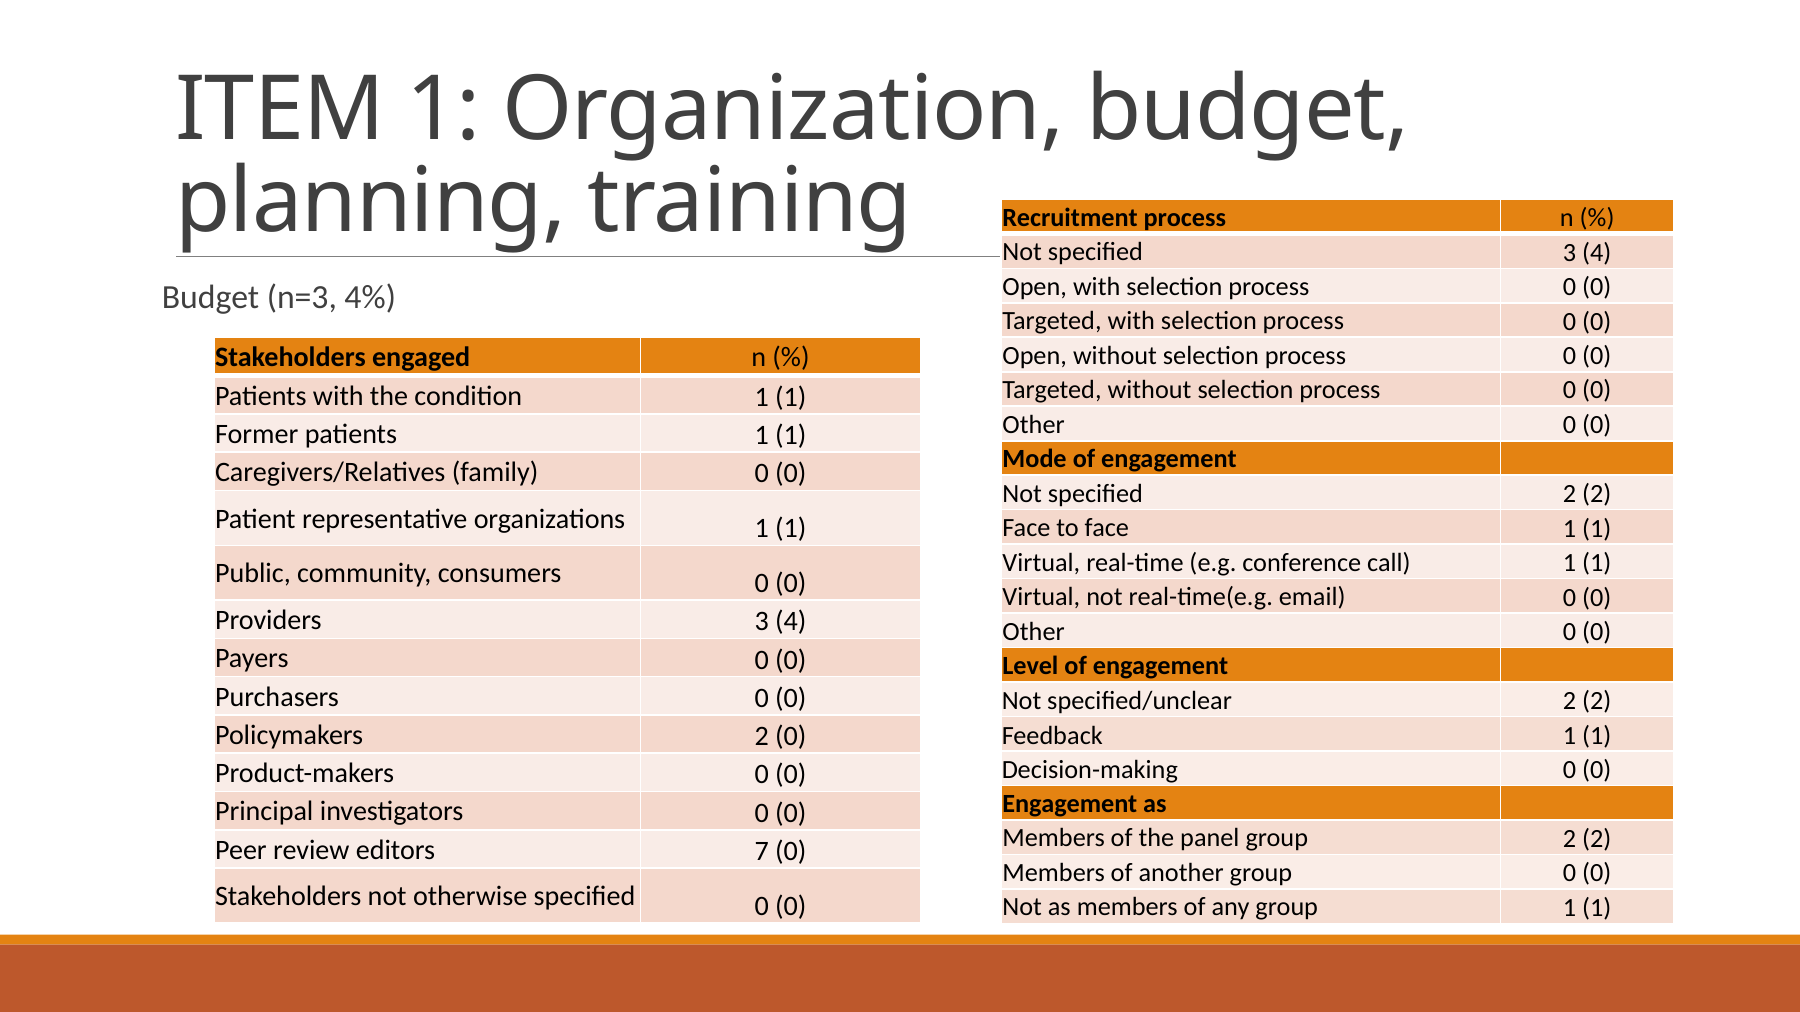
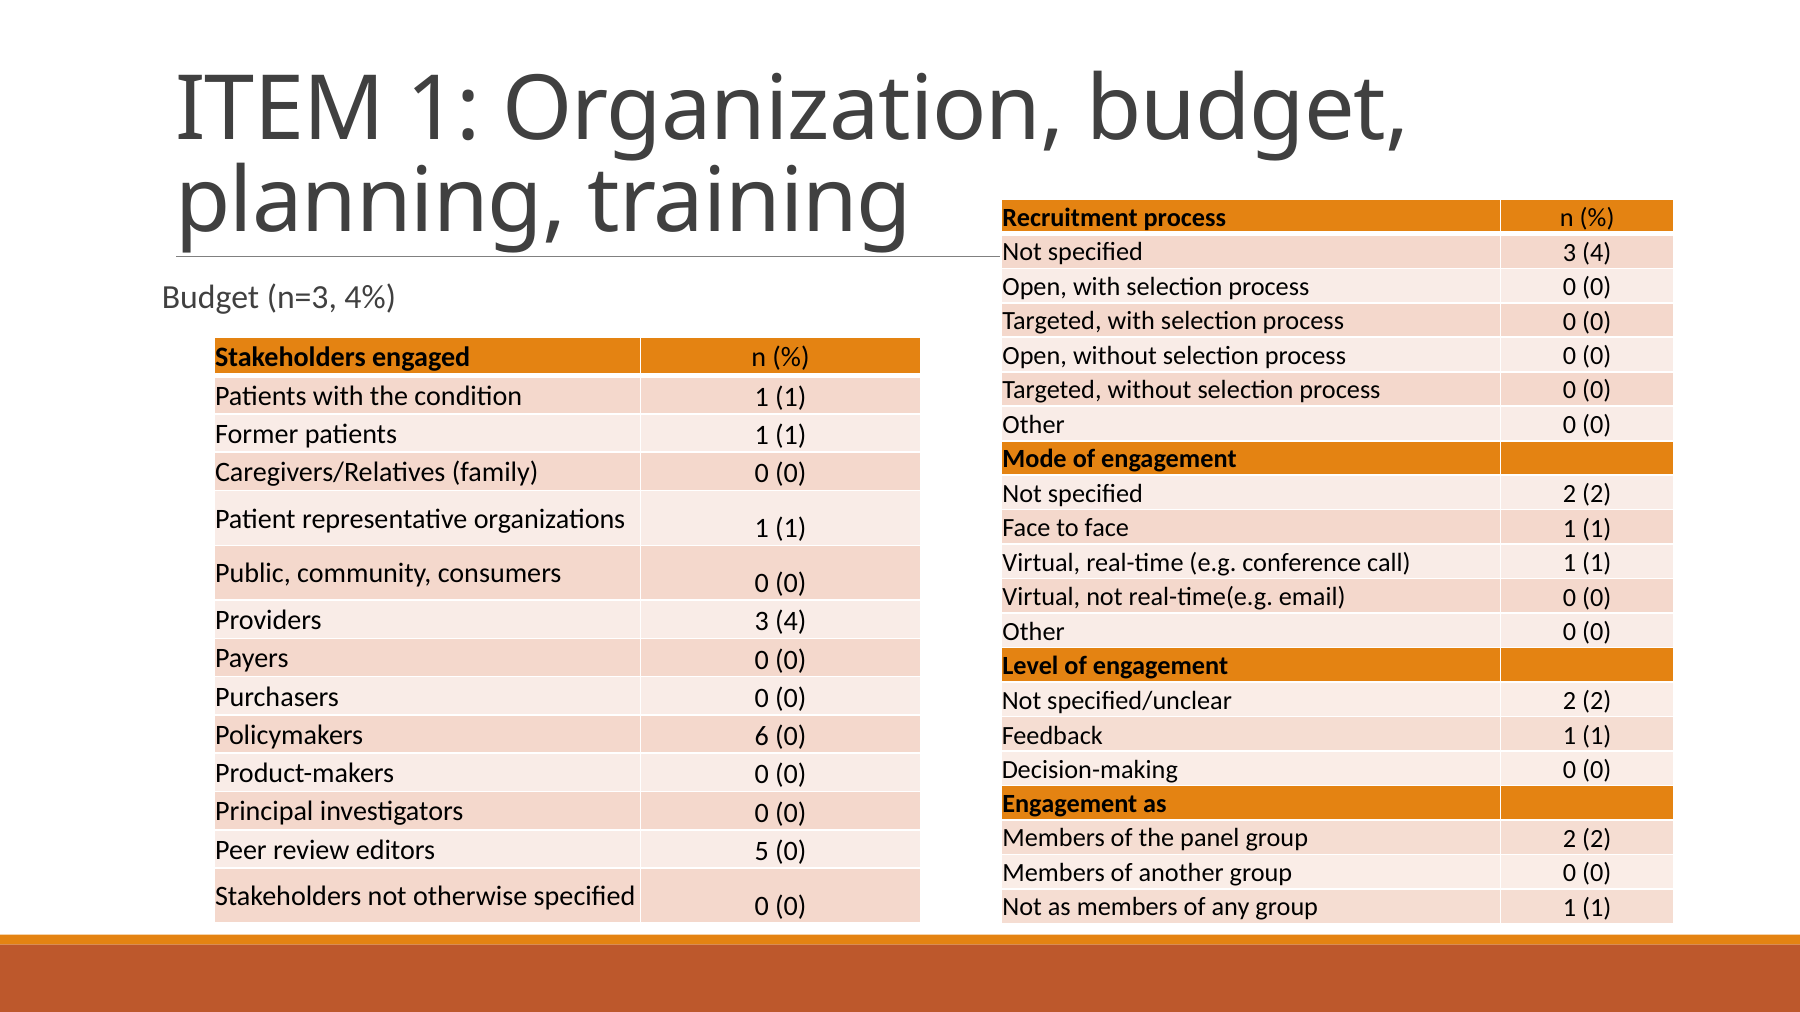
Policymakers 2: 2 -> 6 (762, 737)
7: 7 -> 5 (762, 852)
